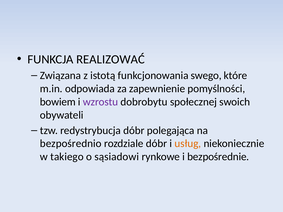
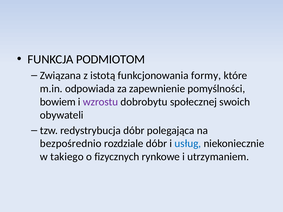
REALIZOWAĆ: REALIZOWAĆ -> PODMIOTOM (111, 59)
swego: swego -> formy (206, 76)
usług colour: orange -> blue (188, 144)
sąsiadowi: sąsiadowi -> fizycznych (117, 157)
bezpośrednie: bezpośrednie -> utrzymaniem (218, 157)
